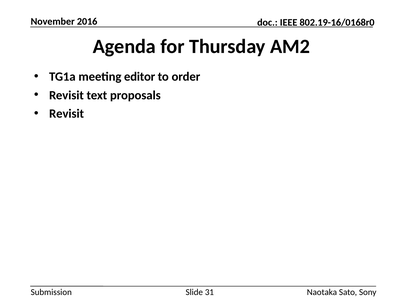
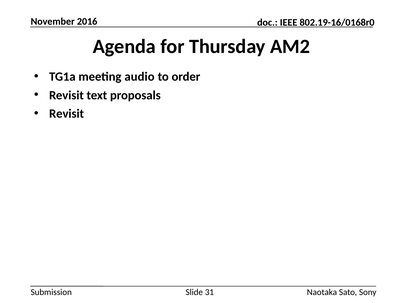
editor: editor -> audio (140, 76)
